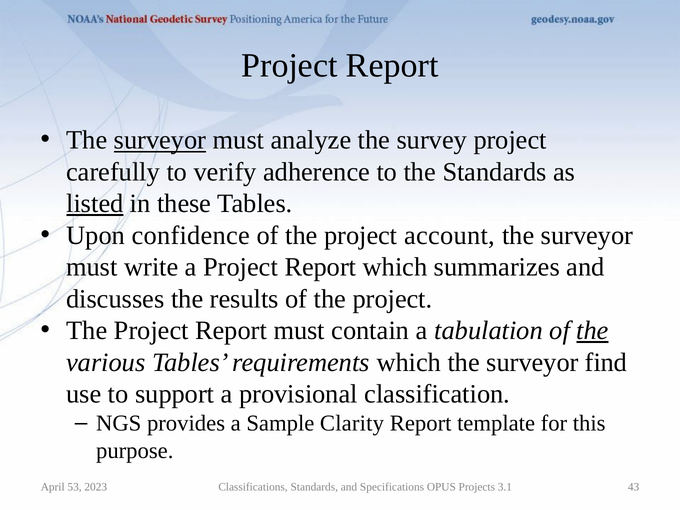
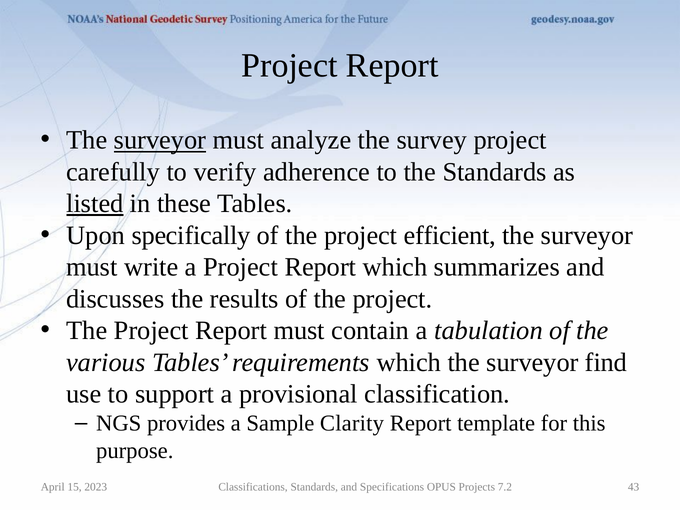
confidence: confidence -> specifically (191, 235)
account: account -> efficient (450, 235)
the underline: present -> none (593, 331)
53: 53 -> 15 (75, 487)
3.1: 3.1 -> 7.2 (505, 487)
